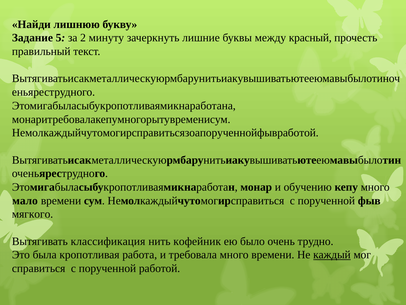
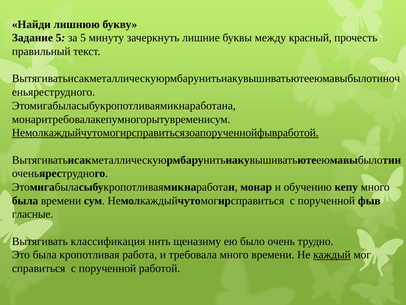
за 2: 2 -> 5 (83, 38)
Немолкаждыйчутомогирсправитьсязоапорученнойфывработой underline: none -> present (165, 133)
мало: мало -> была (25, 200)
мягкого: мягкого -> гласные (33, 214)
кофейник: кофейник -> щеназиму (197, 241)
